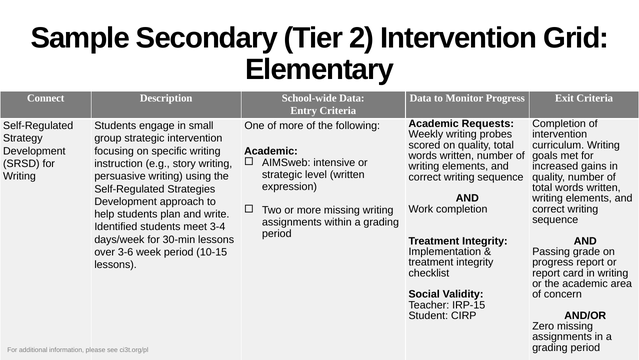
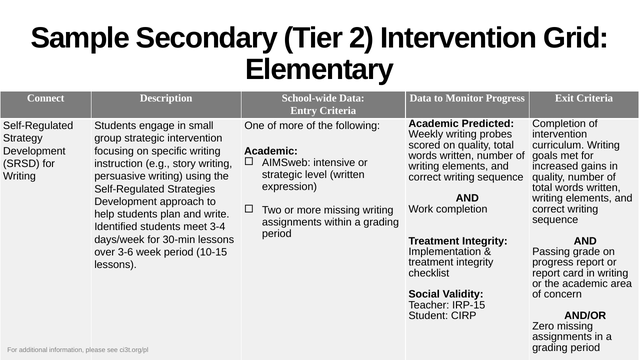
Requests: Requests -> Predicted (488, 124)
